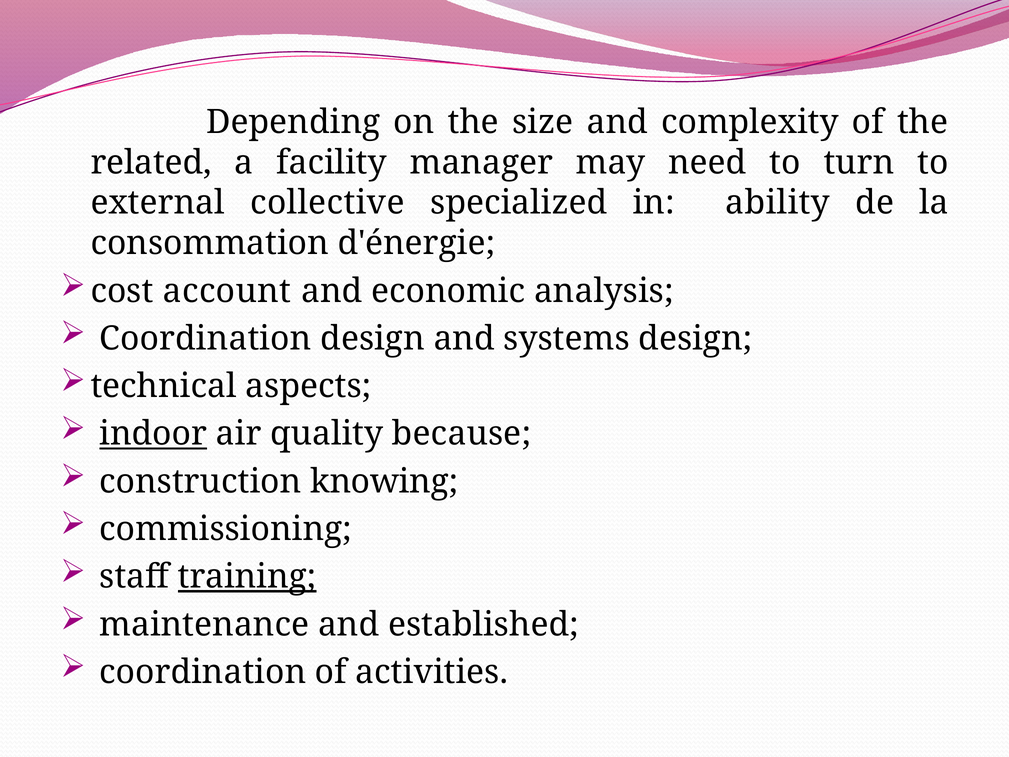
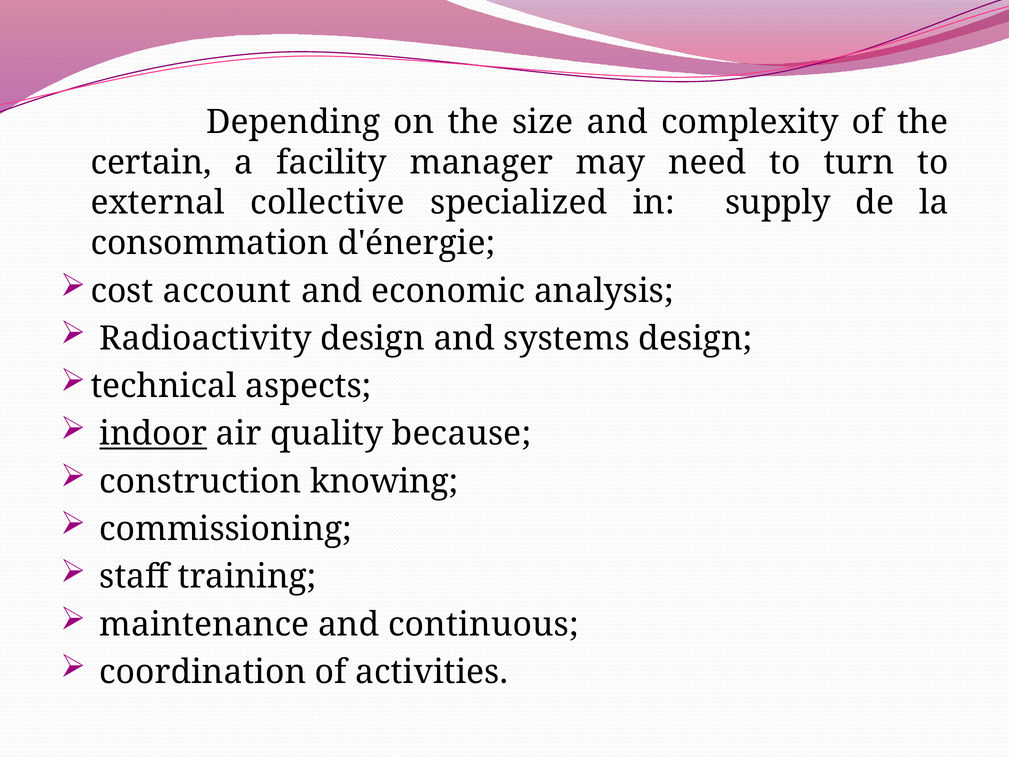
related: related -> certain (151, 162)
ability: ability -> supply (778, 203)
Coordination: Coordination -> Radioactivity (205, 338)
training underline: present -> none (247, 577)
established: established -> continuous (483, 624)
